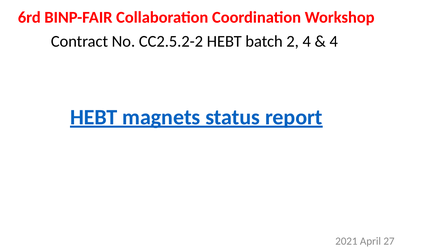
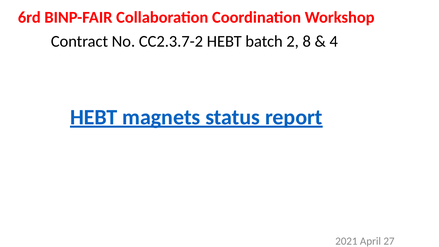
CC2.5.2-2: CC2.5.2-2 -> CC2.3.7-2 (171, 41)
2 4: 4 -> 8 (307, 41)
